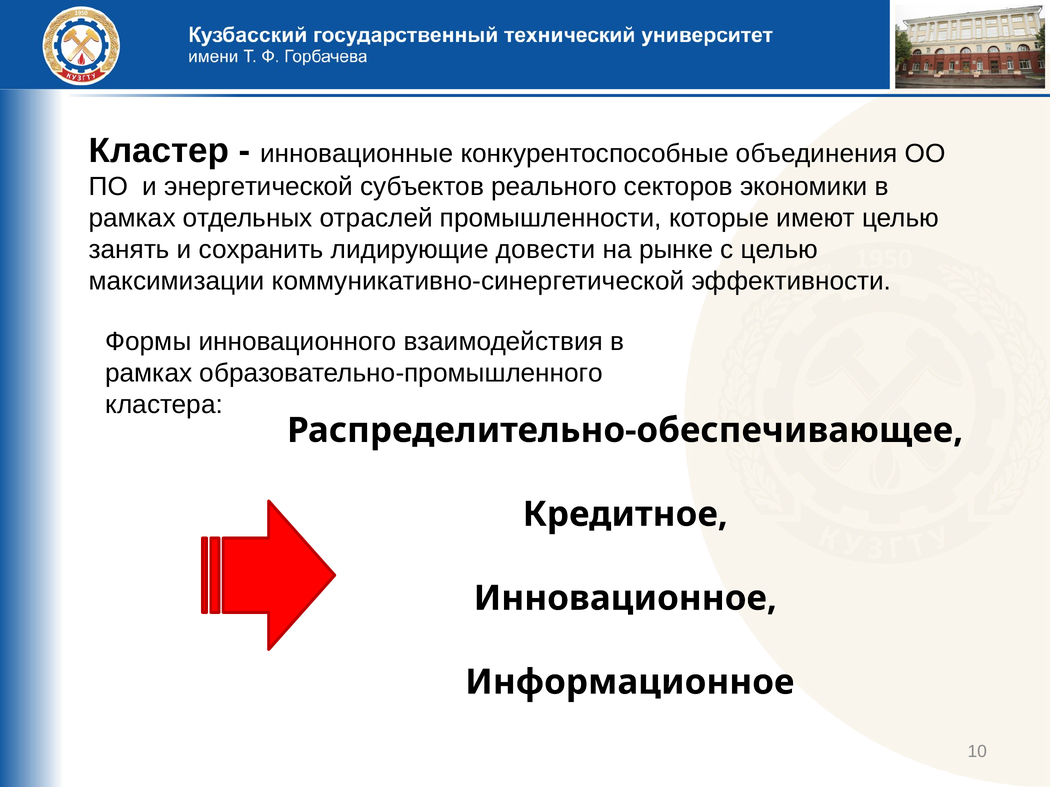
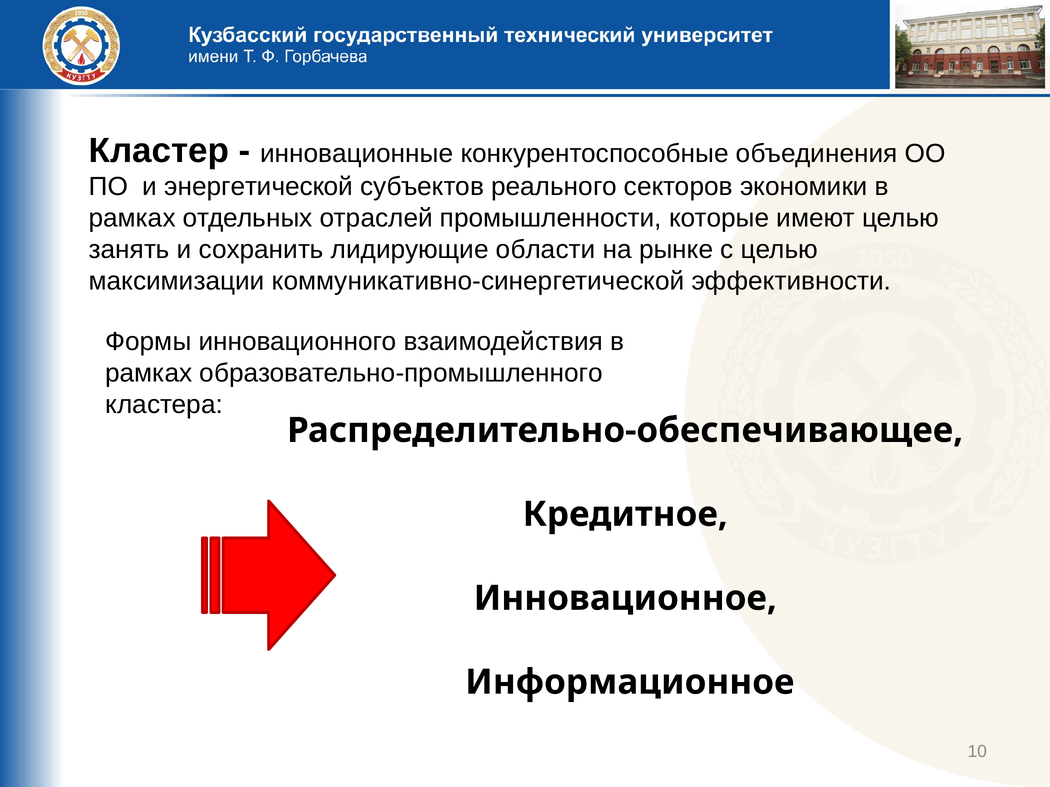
довести: довести -> области (546, 250)
